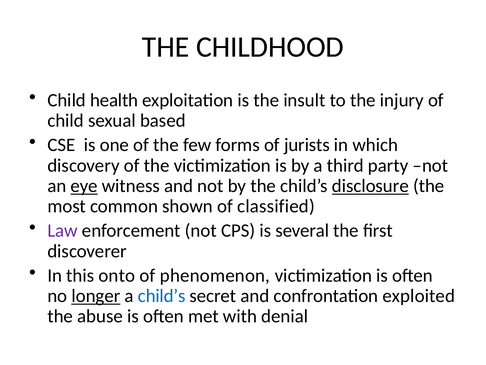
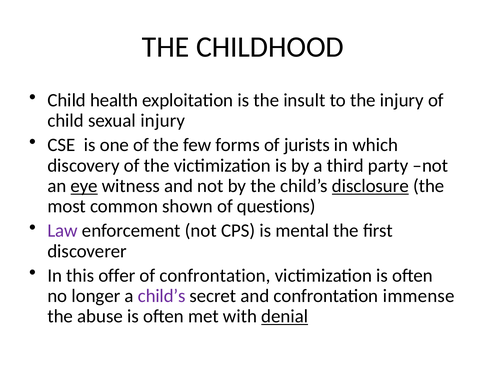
sexual based: based -> injury (163, 121)
classified: classified -> questions (276, 206)
several: several -> mental (302, 230)
onto: onto -> offer (117, 275)
of phenomenon: phenomenon -> confrontation (215, 275)
longer underline: present -> none (96, 296)
child’s colour: blue -> purple (162, 296)
exploited: exploited -> immense (419, 296)
denial underline: none -> present (285, 316)
